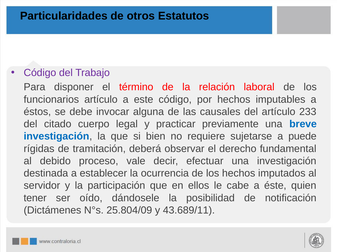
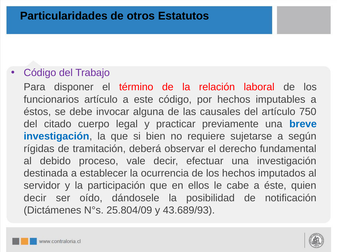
233: 233 -> 750 (308, 112)
puede: puede -> según (302, 137)
tener: tener -> decir (35, 198)
43.689/11: 43.689/11 -> 43.689/93 (189, 211)
